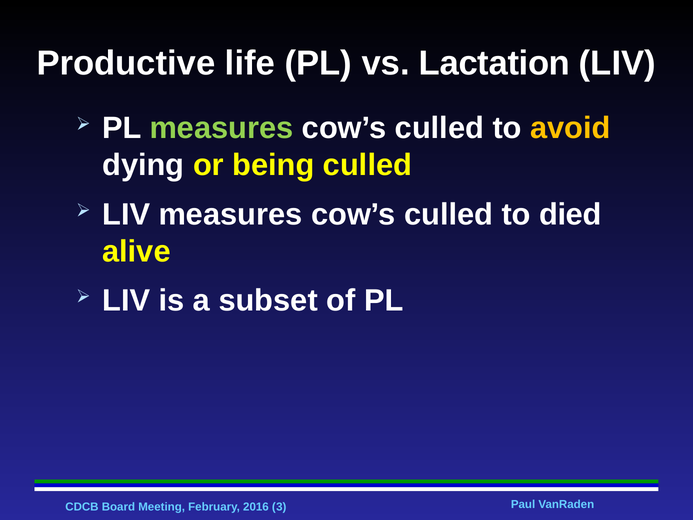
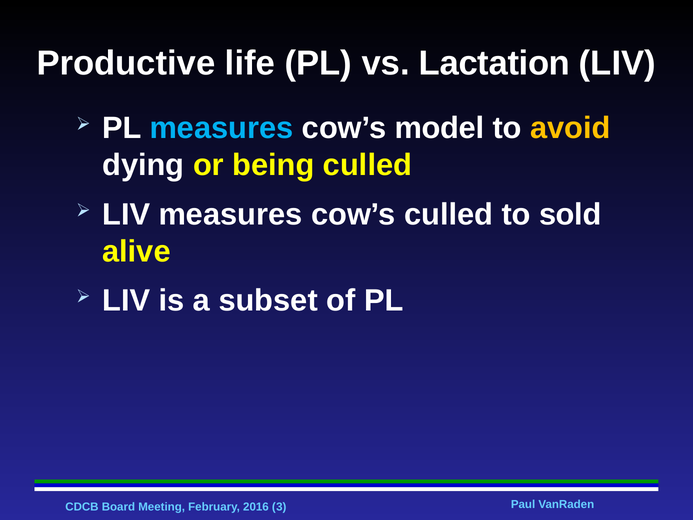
measures colour: light green -> light blue (221, 128)
culled: culled -> model (440, 128)
died: died -> sold (570, 214)
